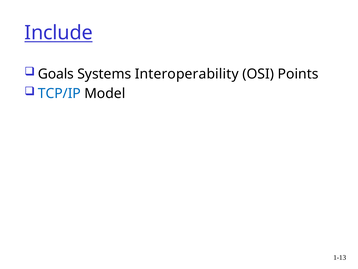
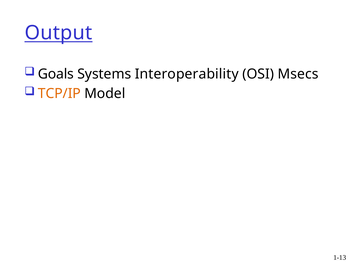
Include: Include -> Output (58, 33)
Points: Points -> Msecs (298, 74)
TCP/IP colour: blue -> orange (59, 93)
